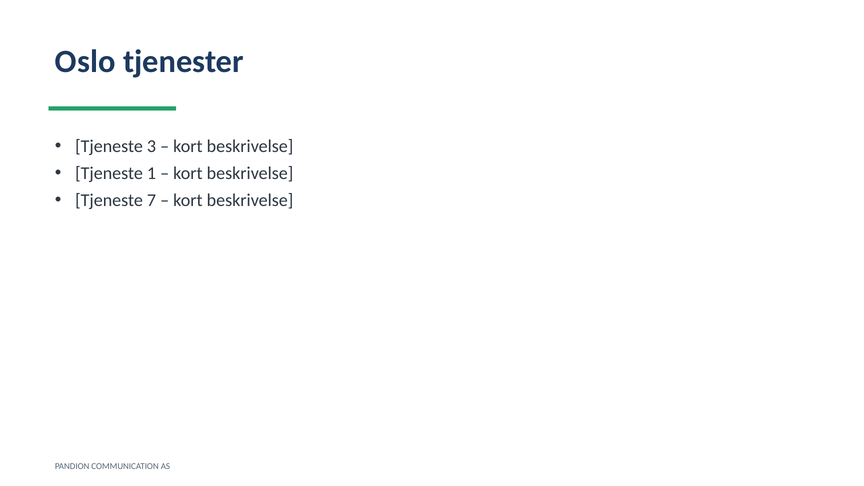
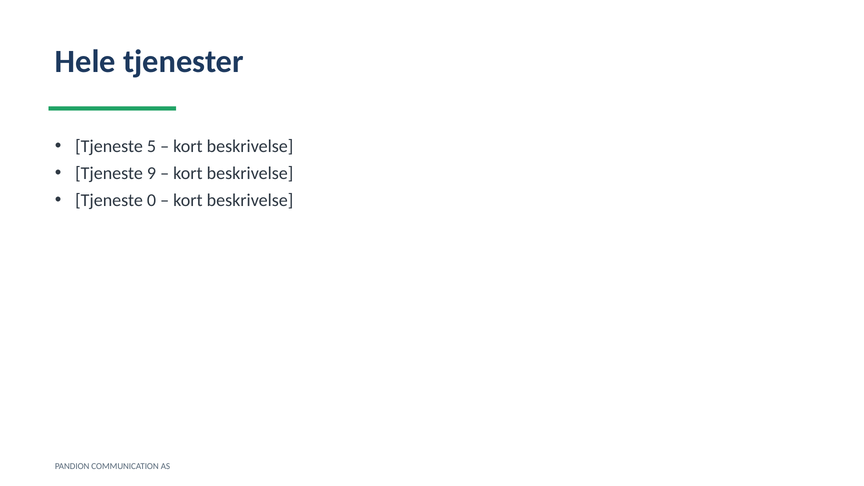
Oslo: Oslo -> Hele (85, 62)
3: 3 -> 5 (151, 146)
1: 1 -> 9 (151, 173)
7: 7 -> 0 (151, 200)
